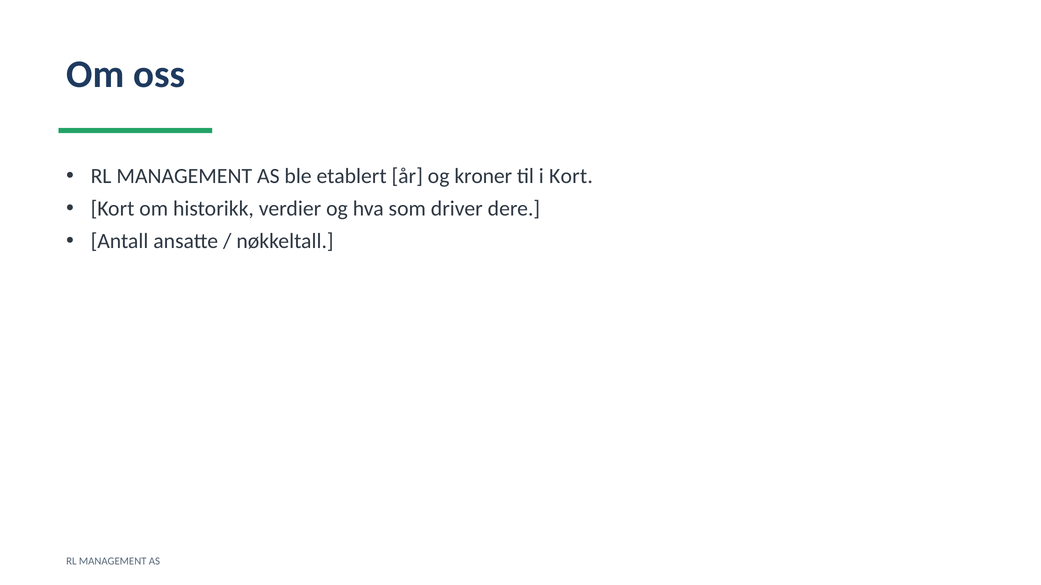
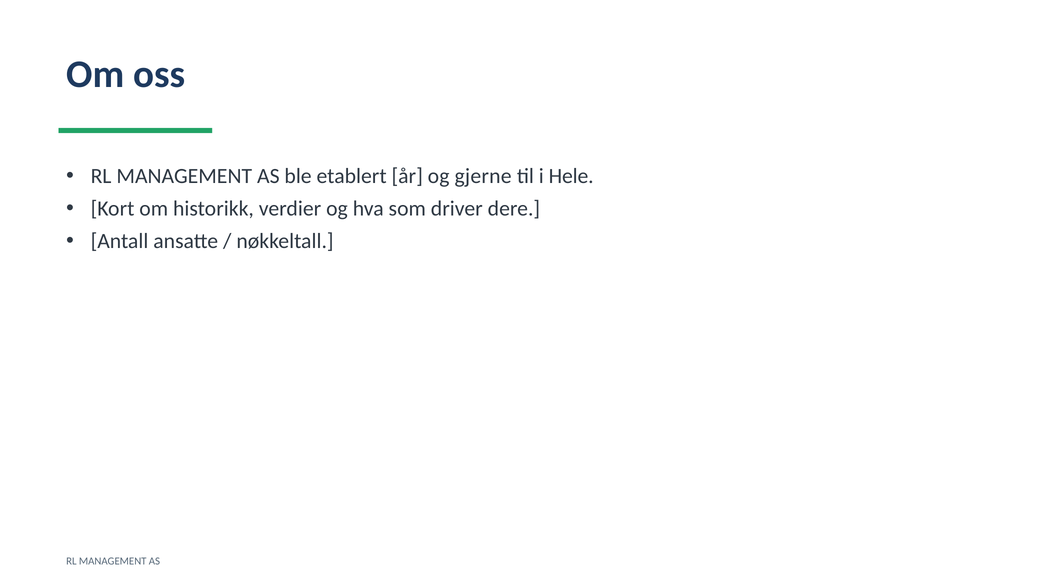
kroner: kroner -> gjerne (483, 176)
i Kort: Kort -> Hele (571, 176)
